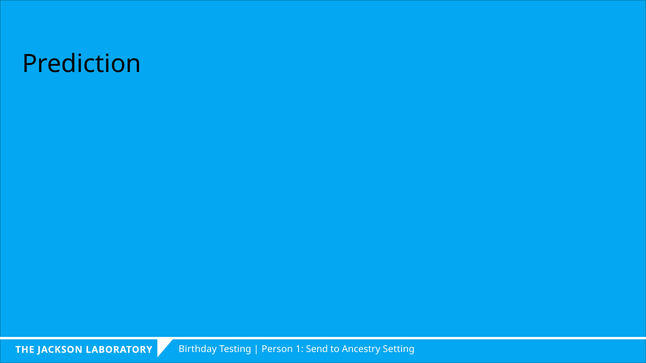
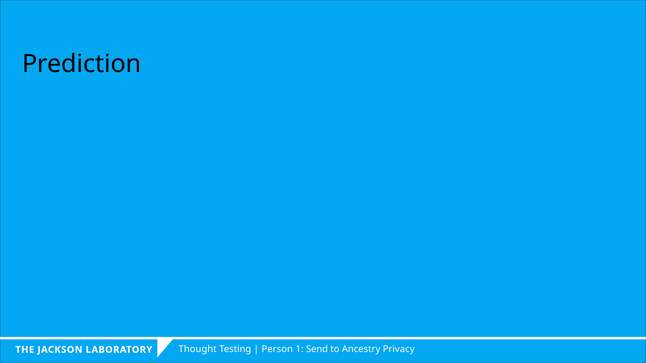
Birthday: Birthday -> Thought (198, 349)
Setting: Setting -> Privacy (399, 349)
